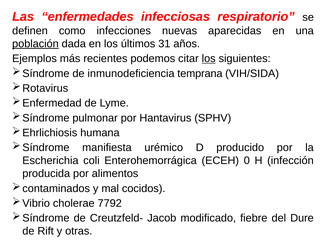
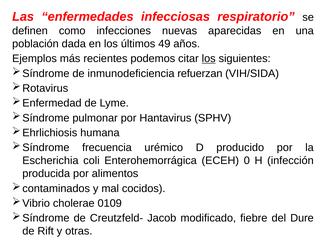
población underline: present -> none (35, 44)
31: 31 -> 49 (164, 44)
temprana: temprana -> refuerzan (200, 74)
manifiesta: manifiesta -> frecuencia (107, 148)
7792: 7792 -> 0109 (110, 204)
